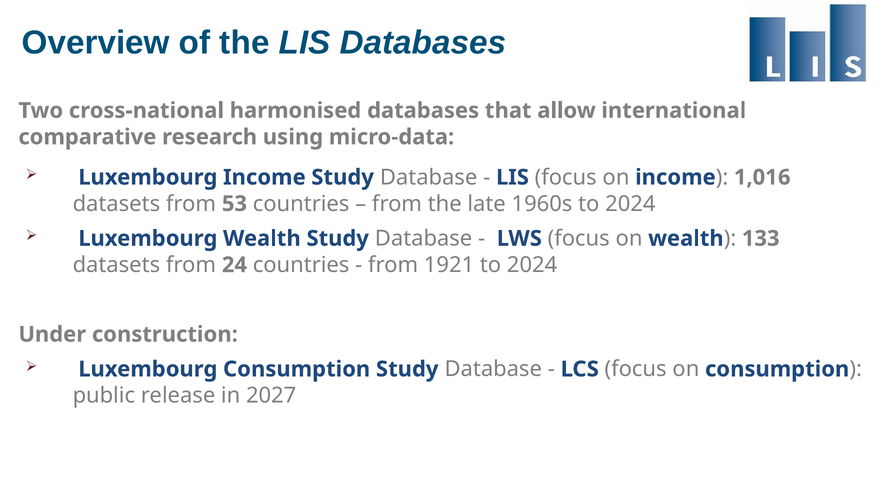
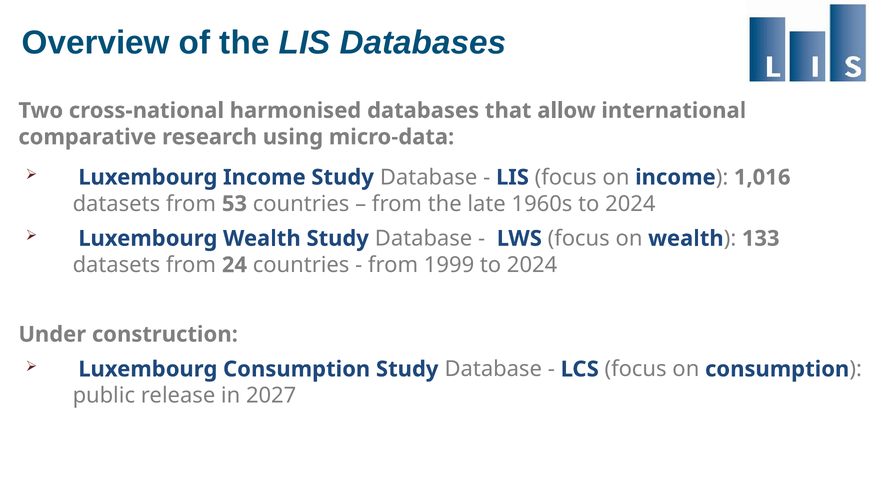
1921: 1921 -> 1999 (449, 265)
